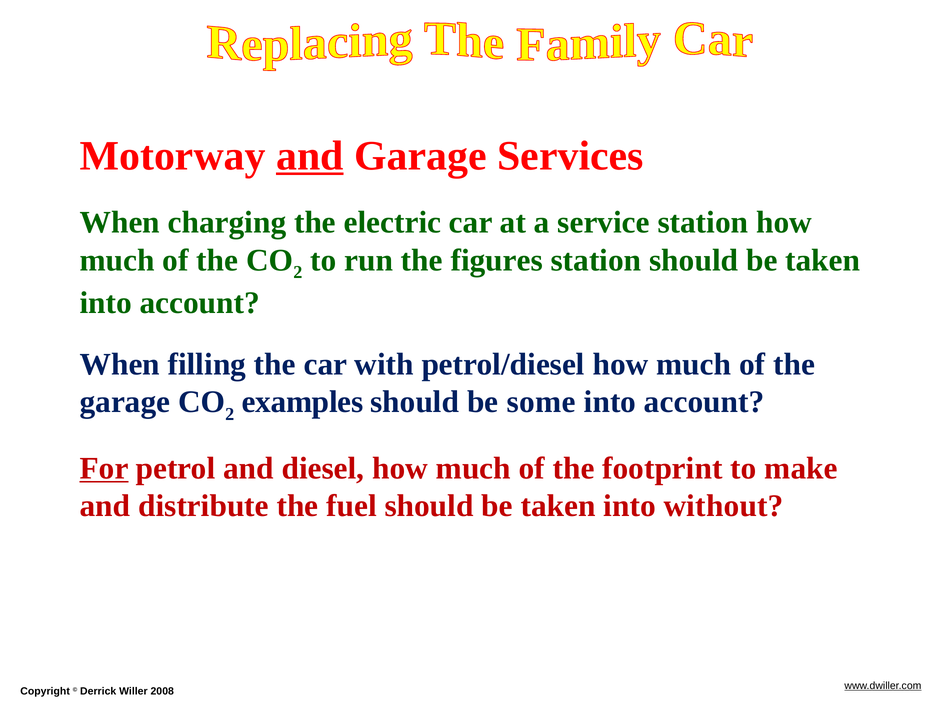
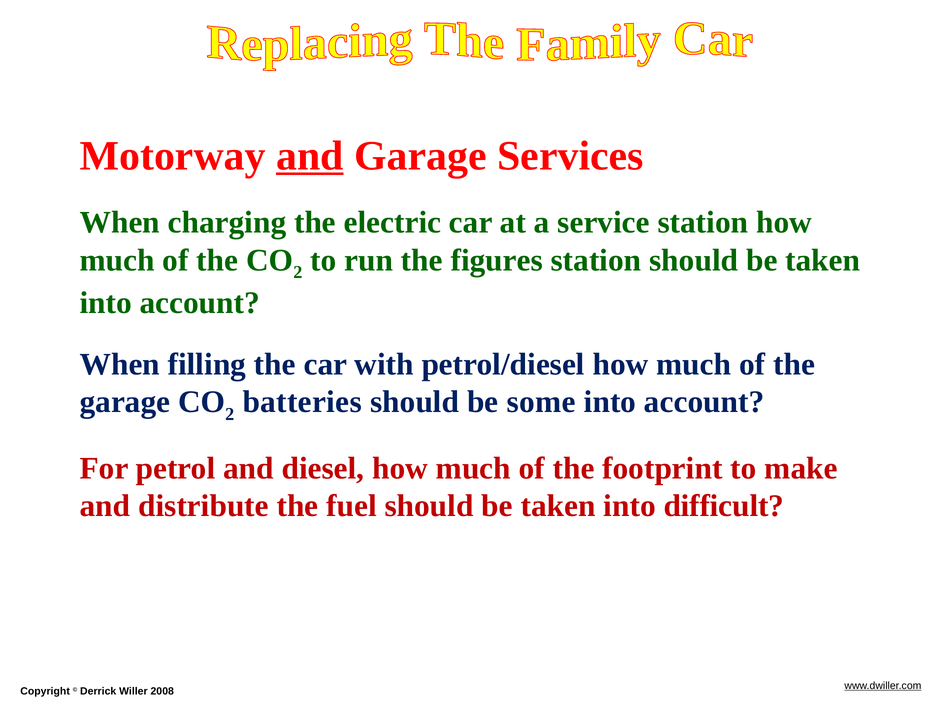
examples: examples -> batteries (302, 402)
For underline: present -> none (104, 469)
without: without -> difficult (724, 506)
